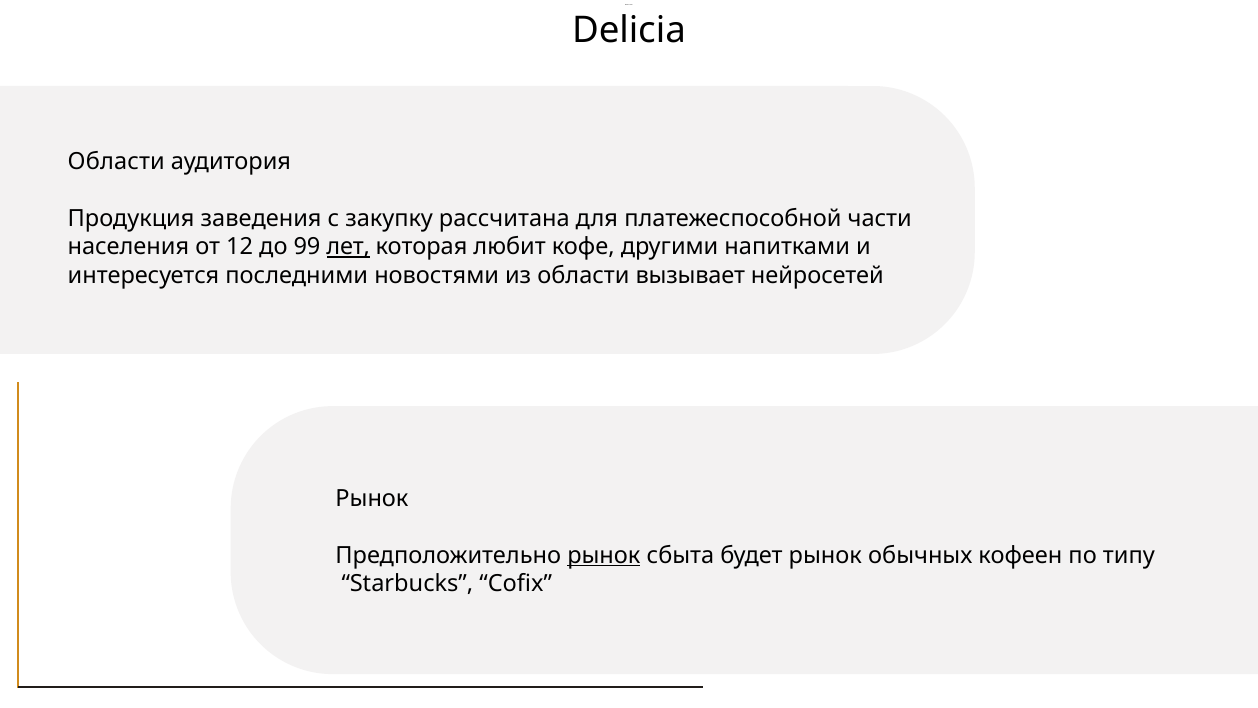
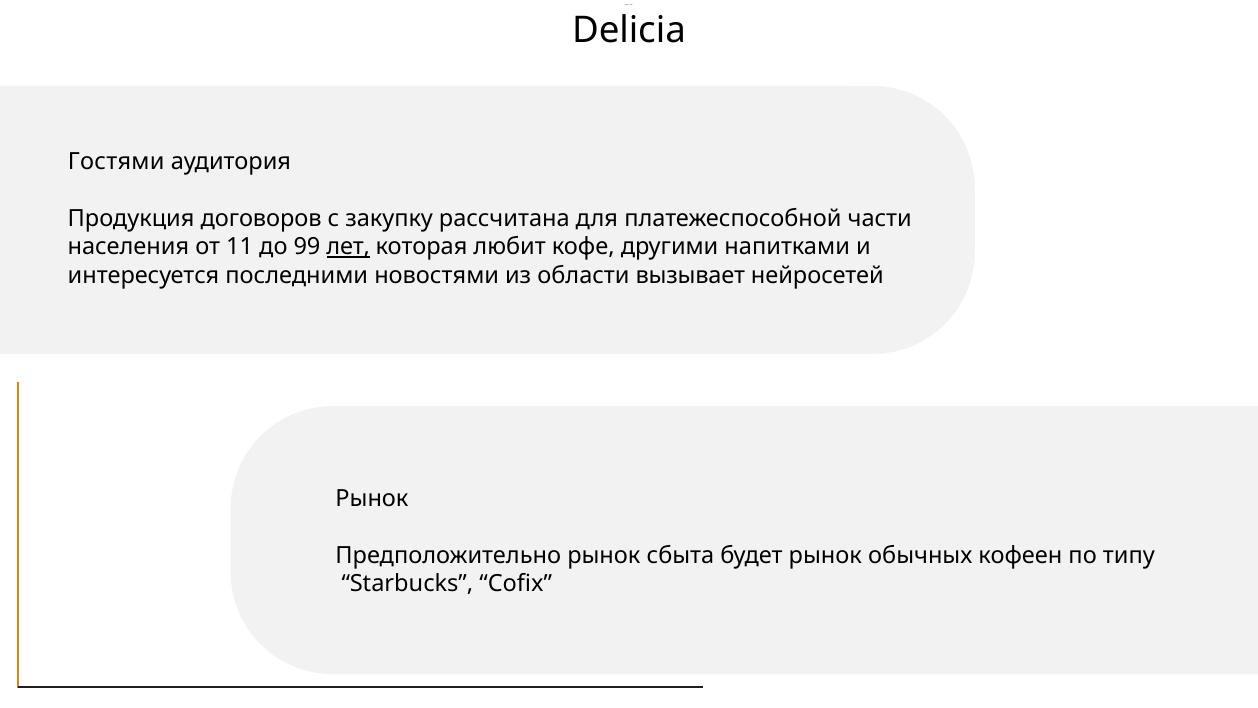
Области: Области -> Гостями (116, 162)
заведения: заведения -> договоров (261, 219)
12: 12 -> 11 (240, 247)
рынок underline: present -> none (604, 555)
